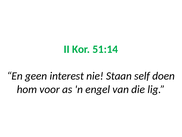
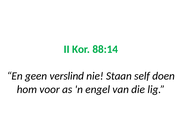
51:14: 51:14 -> 88:14 (105, 49)
interest: interest -> verslind (67, 76)
